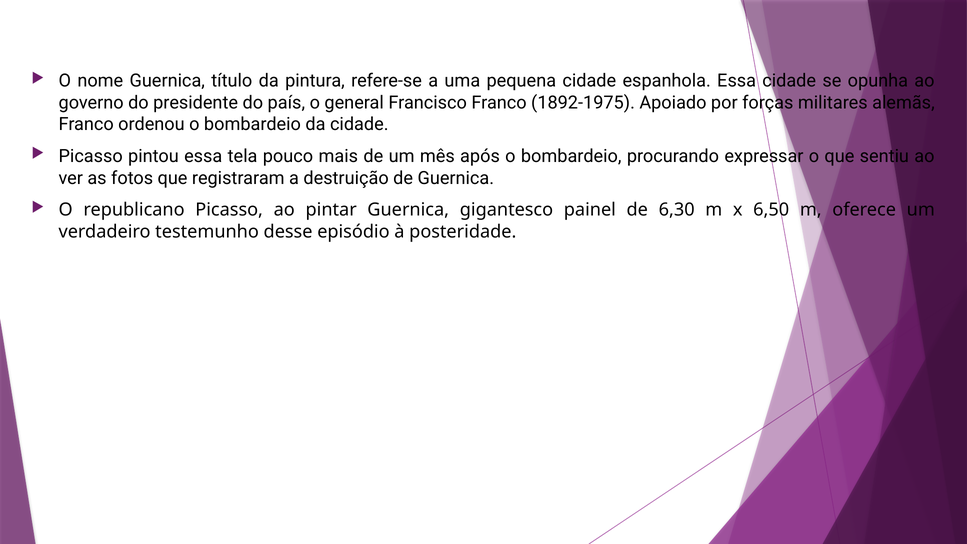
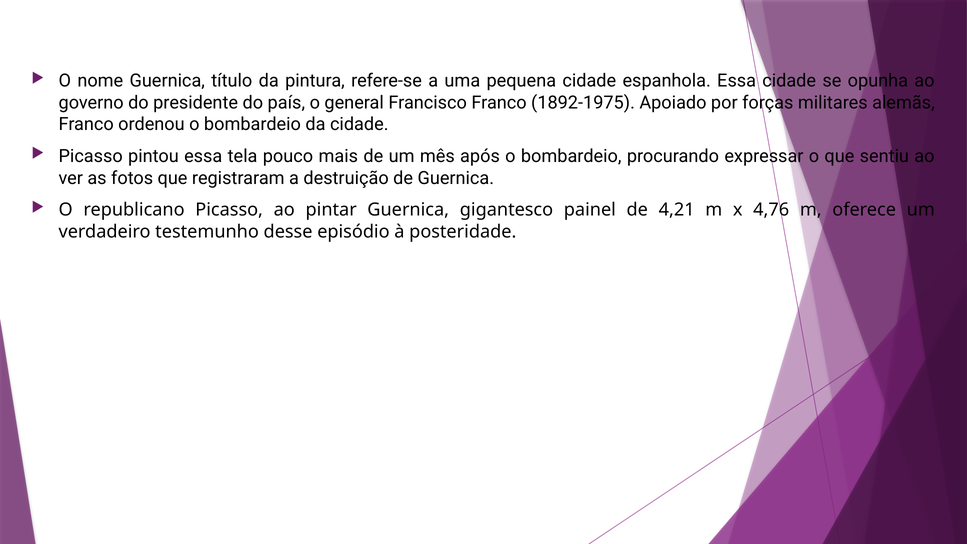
6,30: 6,30 -> 4,21 (677, 210)
6,50: 6,50 -> 4,76 (771, 210)
